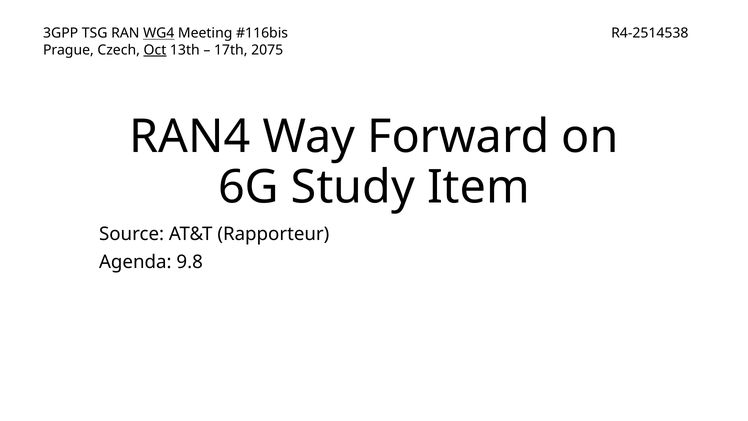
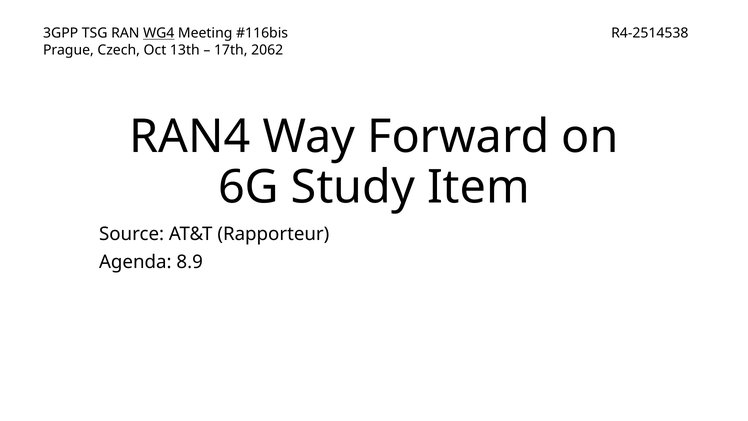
Oct underline: present -> none (155, 50)
2075: 2075 -> 2062 (267, 50)
9.8: 9.8 -> 8.9 (190, 262)
